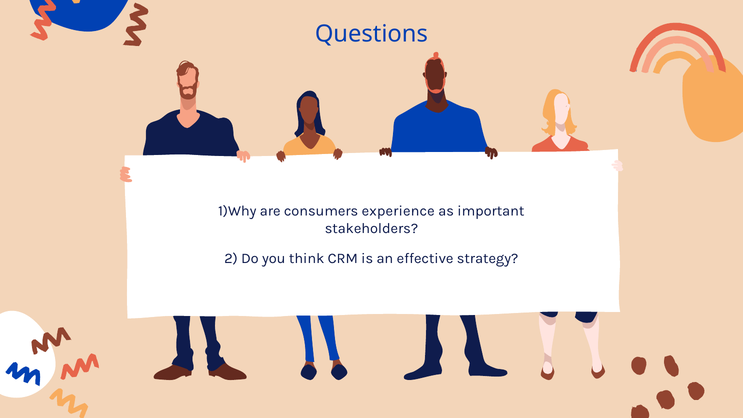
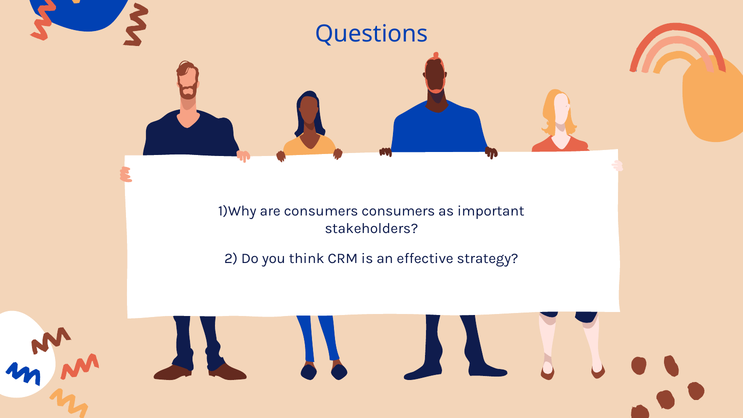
consumers experience: experience -> consumers (398, 211)
